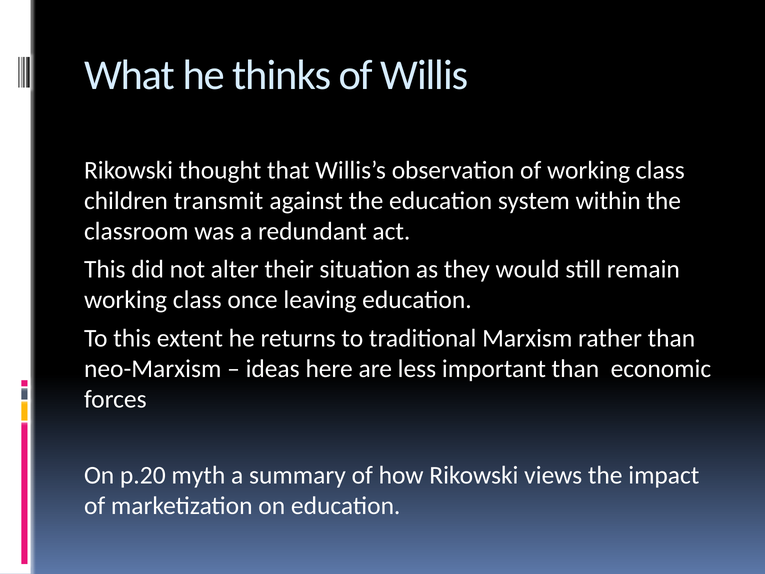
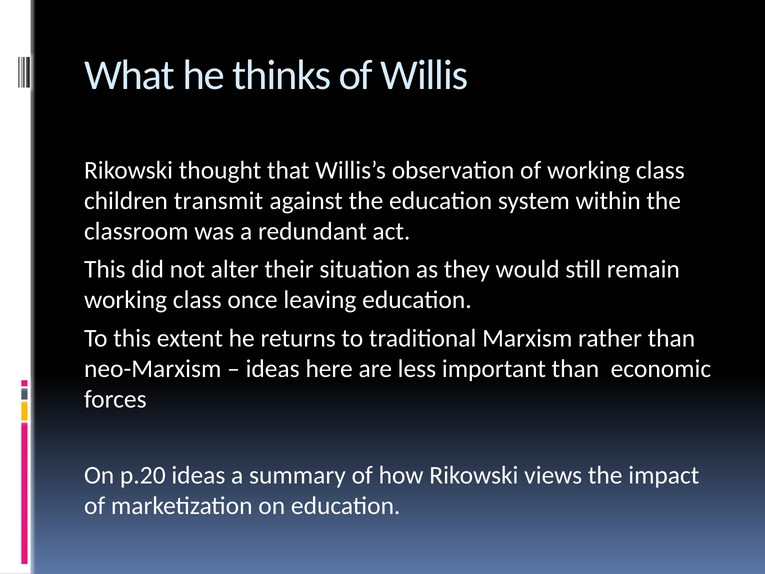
p.20 myth: myth -> ideas (198, 475)
